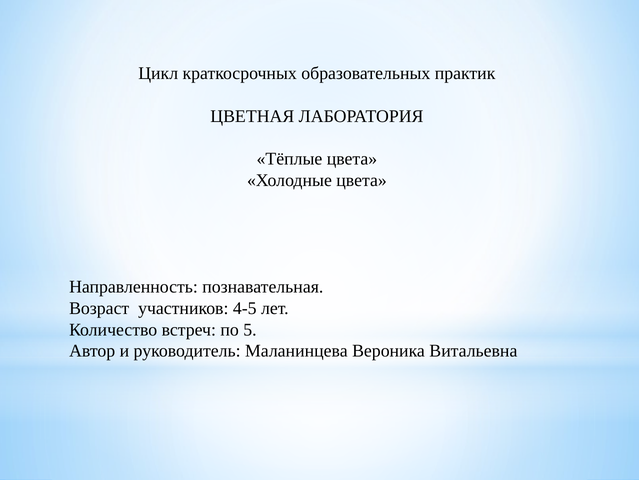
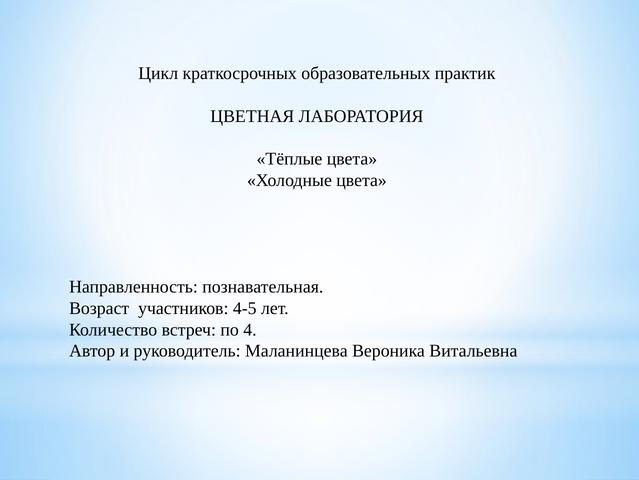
5: 5 -> 4 (250, 329)
